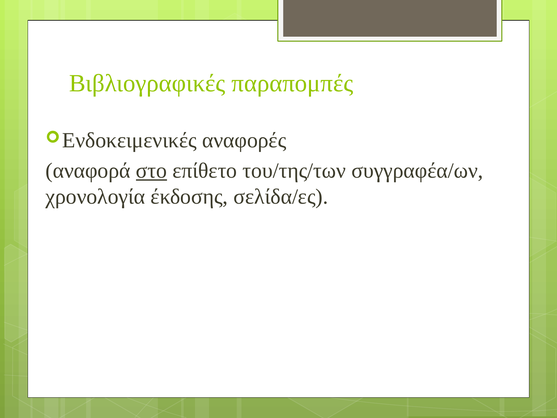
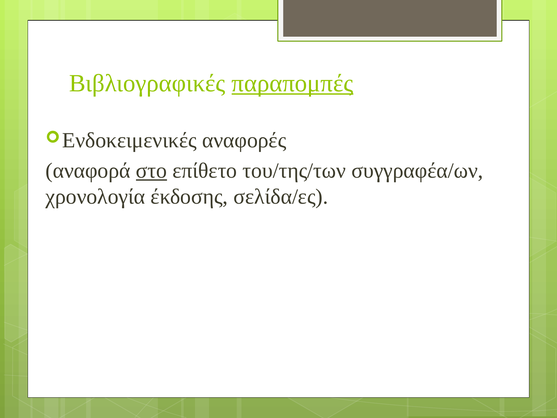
παραπομπές underline: none -> present (292, 83)
